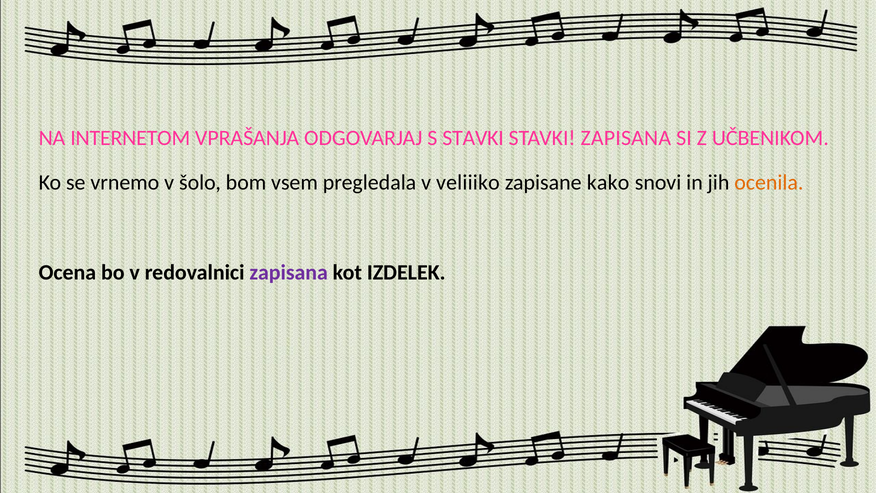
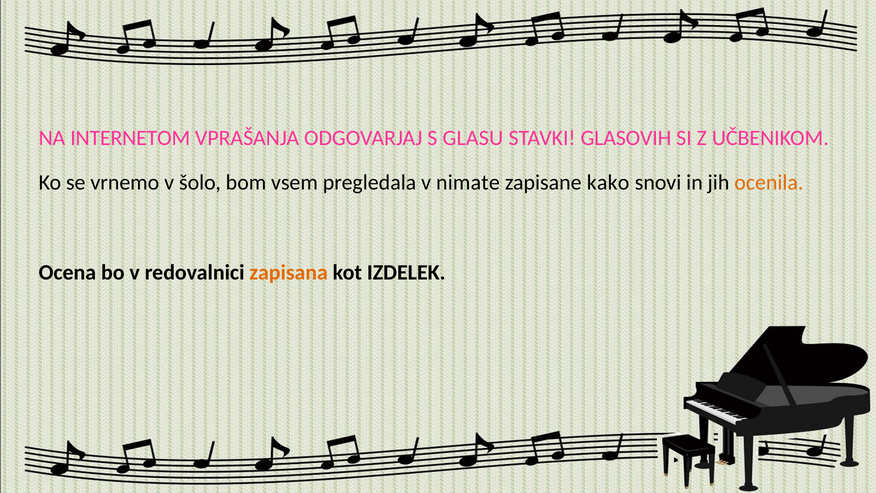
S STAVKI: STAVKI -> GLASU (473, 138)
STAVKI ZAPISANA: ZAPISANA -> GLASOVIH (626, 138)
veliiiko: veliiiko -> nimate (468, 183)
zapisana colour: purple -> orange (289, 272)
